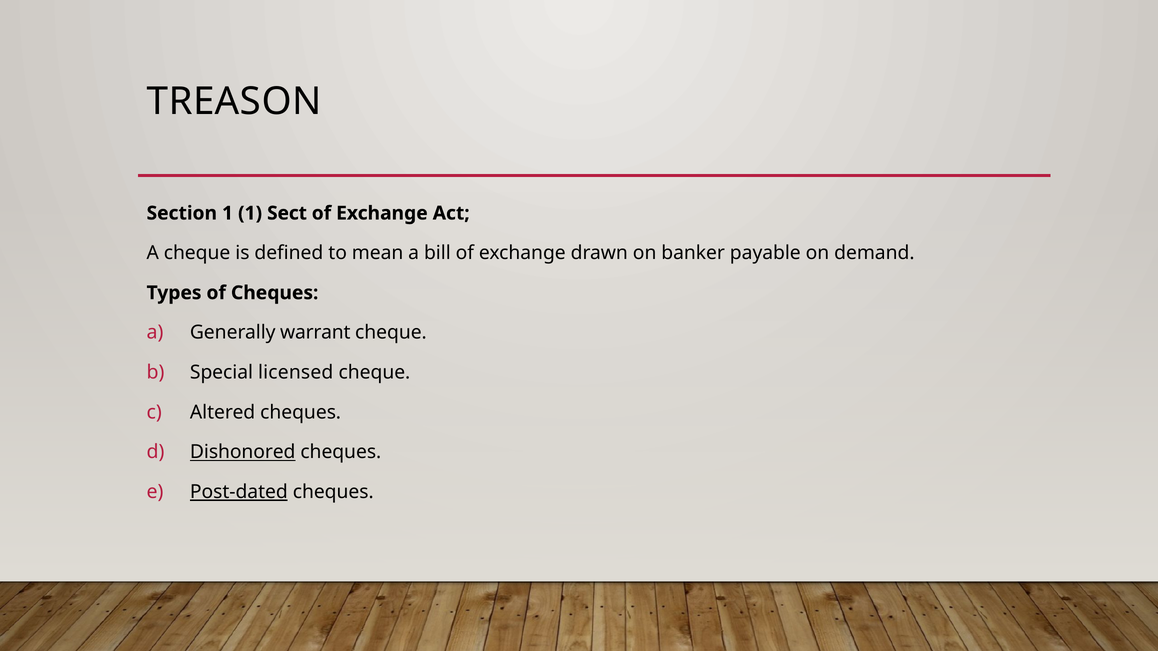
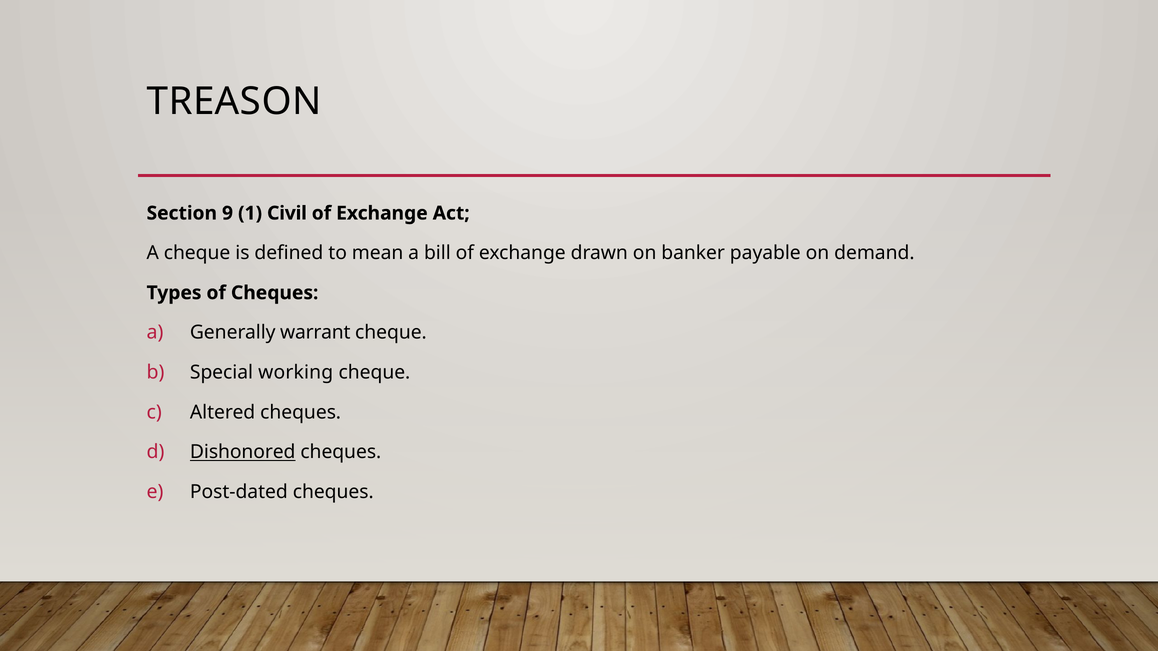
Section 1: 1 -> 9 (228, 213)
Sect: Sect -> Civil (287, 213)
licensed: licensed -> working (296, 373)
Post-dated underline: present -> none (239, 492)
